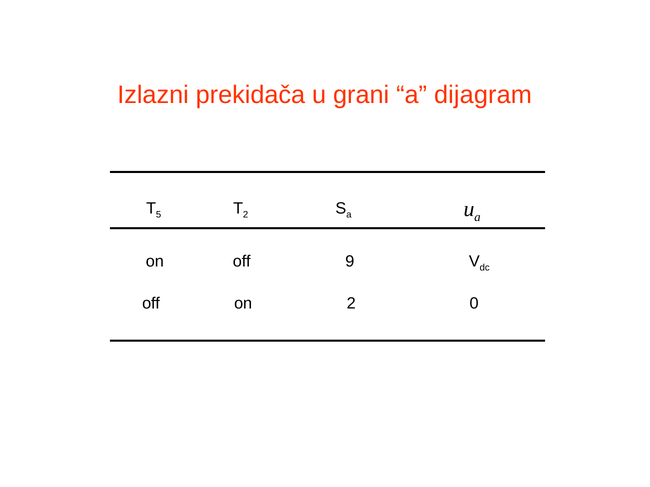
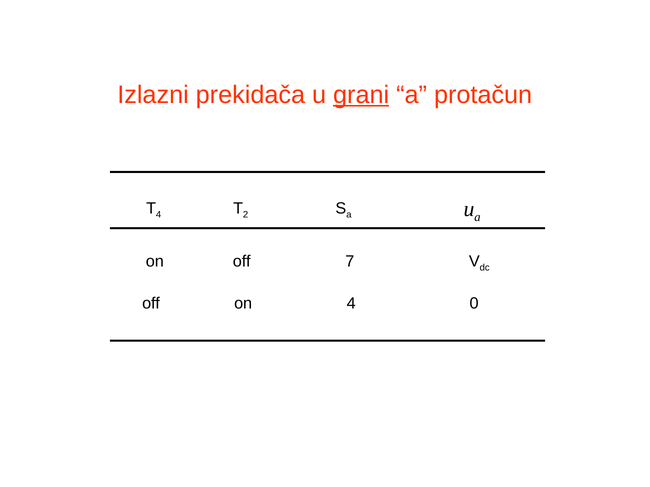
grani underline: none -> present (361, 95)
dijagram: dijagram -> protačun (483, 95)
5: 5 -> 4 (159, 215)
9: 9 -> 7 (350, 262)
off 2: 2 -> 4 (351, 304)
